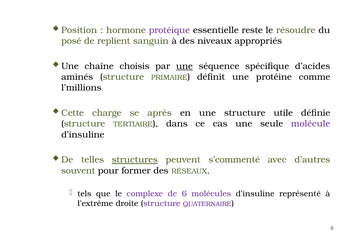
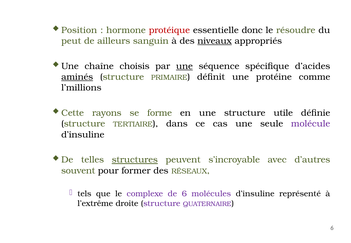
protéique colour: purple -> red (169, 30)
reste: reste -> donc (252, 30)
posé: posé -> peut (71, 41)
replient: replient -> ailleurs (114, 41)
niveaux underline: none -> present (215, 41)
aminés underline: none -> present (77, 77)
charge: charge -> rayons (107, 113)
après: après -> forme (160, 113)
s’commenté: s’commenté -> s’incroyable (234, 160)
